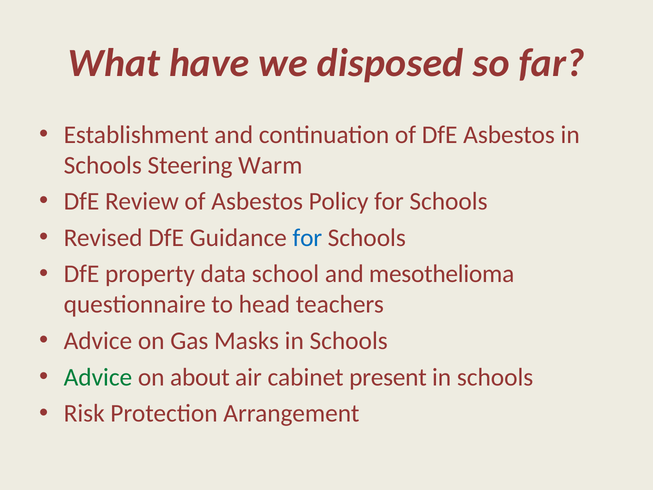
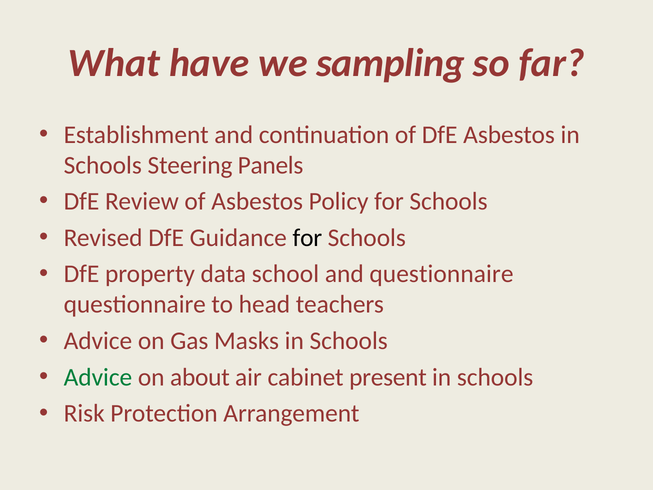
disposed: disposed -> sampling (390, 63)
Warm: Warm -> Panels (271, 165)
for colour: blue -> black (307, 238)
and mesothelioma: mesothelioma -> questionnaire (441, 274)
